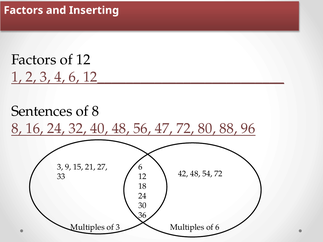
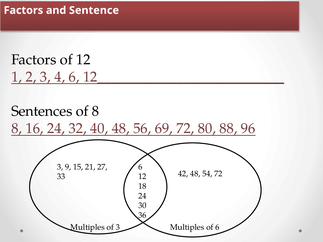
Inserting: Inserting -> Sentence (94, 10)
47: 47 -> 69 (164, 129)
